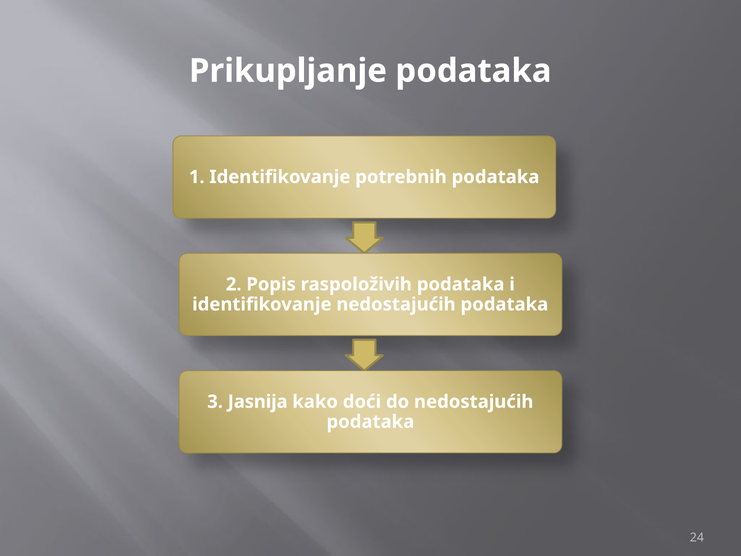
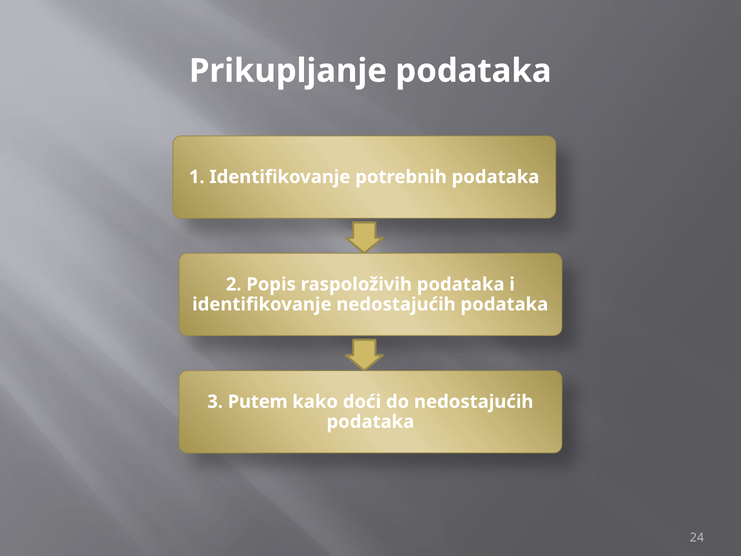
Jasnija: Jasnija -> Putem (258, 402)
